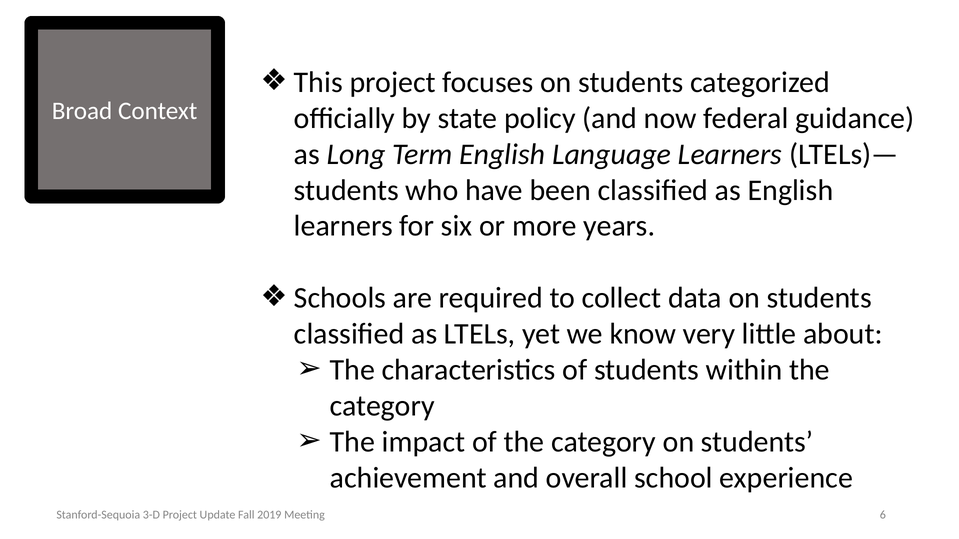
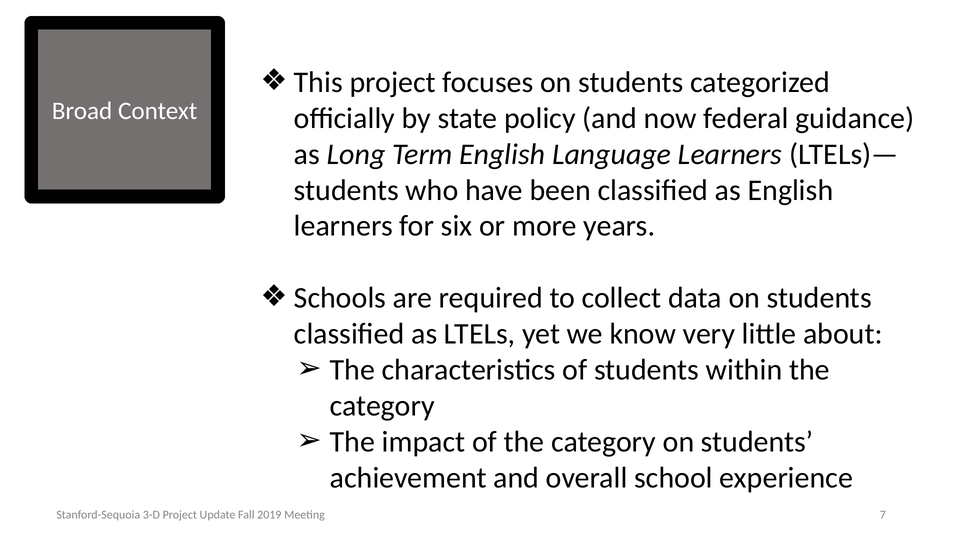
6: 6 -> 7 (883, 515)
